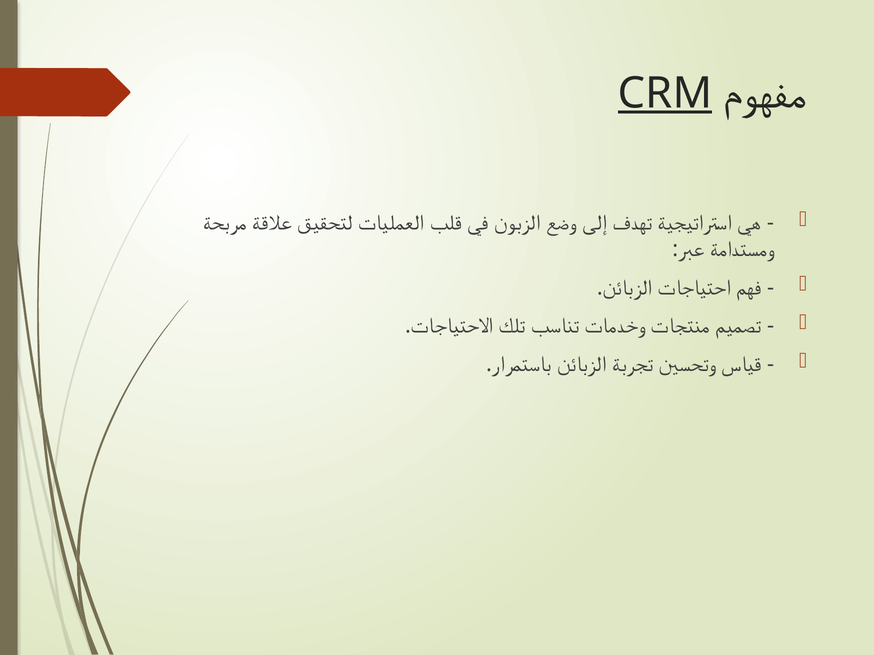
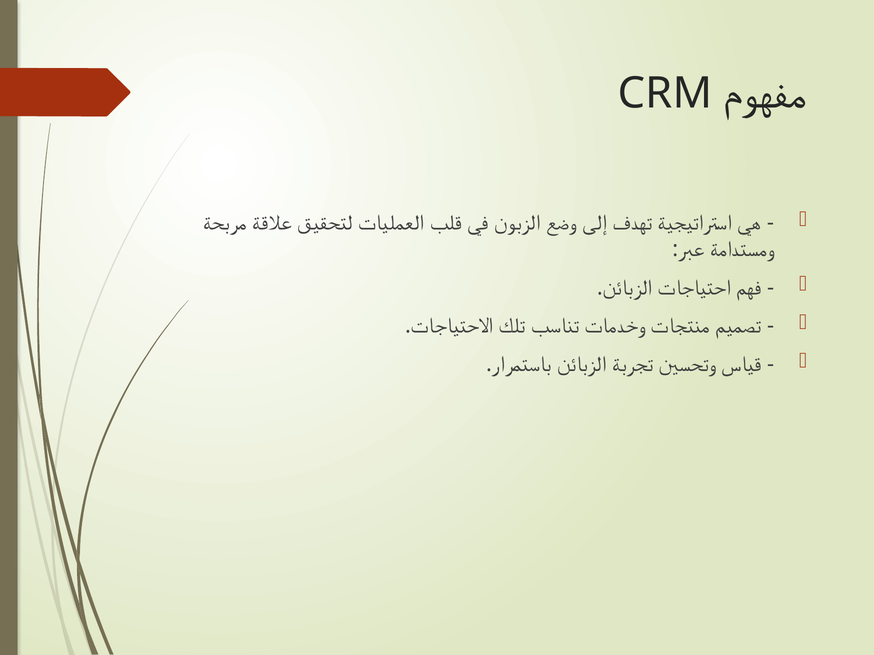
CRM underline: present -> none (665, 93)
